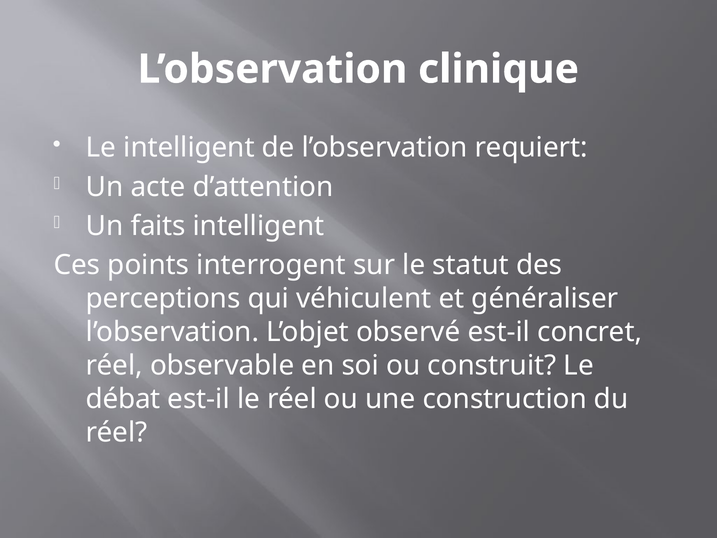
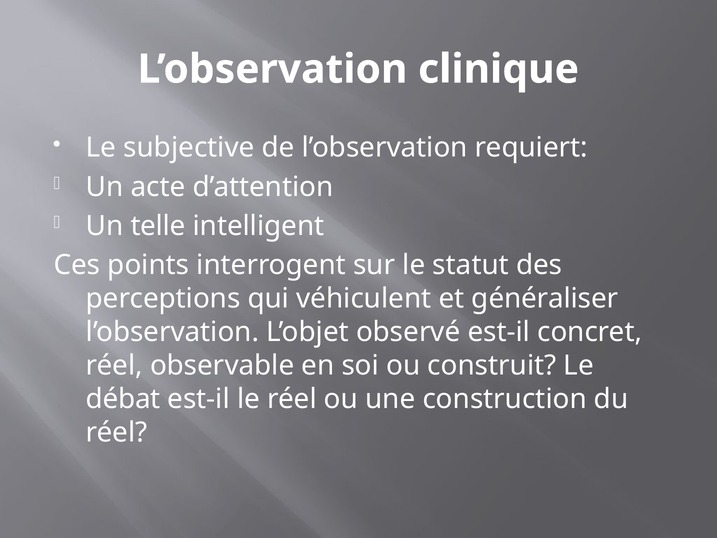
Le intelligent: intelligent -> subjective (189, 148)
faits: faits -> telle (158, 226)
